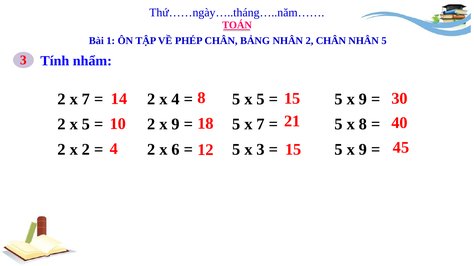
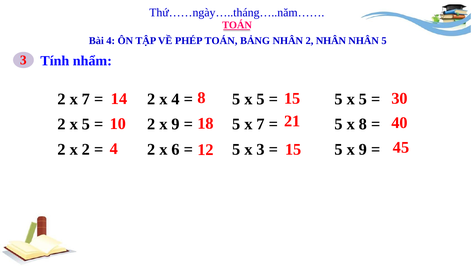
Bài 1: 1 -> 4 (111, 41)
PHÉP CHÂN: CHÂN -> TOÁN (221, 41)
2 CHÂN: CHÂN -> NHÂN (331, 41)
9: 9 -> 5 (363, 99)
